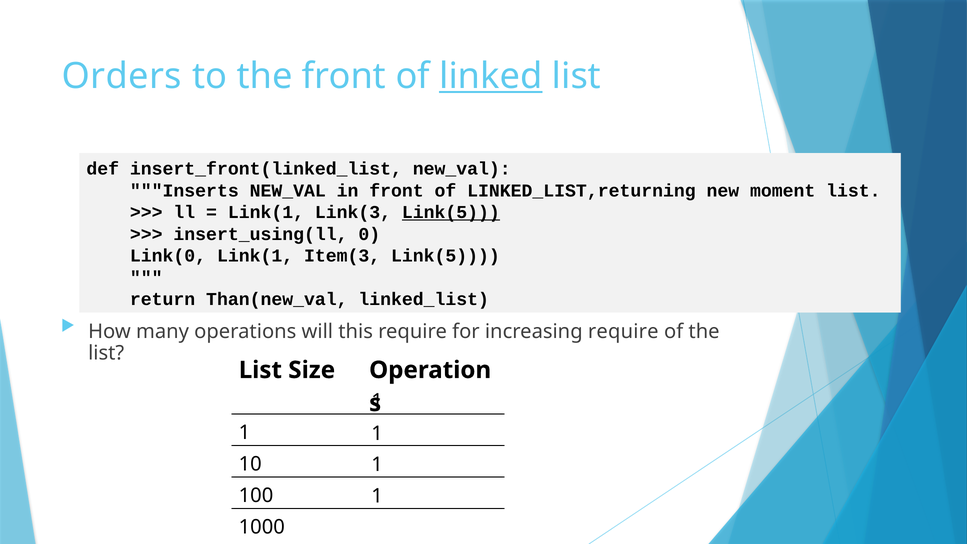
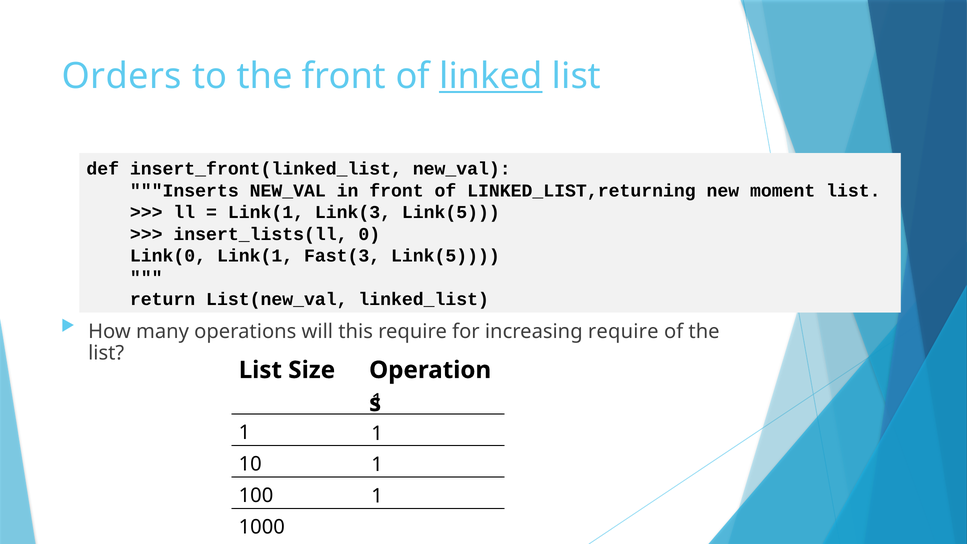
Link(5 underline: present -> none (451, 212)
insert_using(ll: insert_using(ll -> insert_lists(ll (261, 234)
Item(3: Item(3 -> Fast(3 (342, 256)
Than(new_val: Than(new_val -> List(new_val (277, 299)
